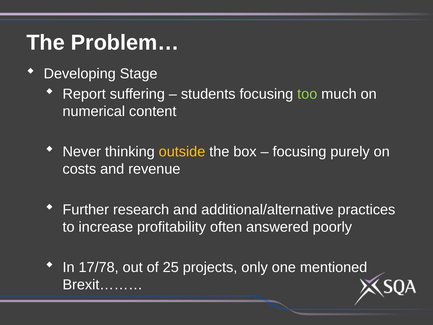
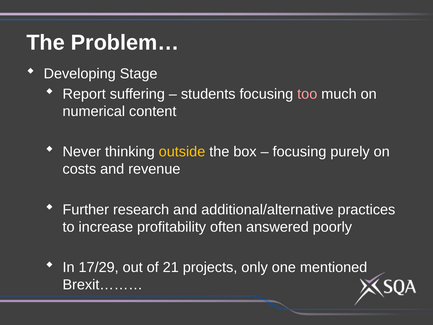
too colour: light green -> pink (307, 94)
17/78: 17/78 -> 17/29 (99, 267)
25: 25 -> 21 (171, 267)
